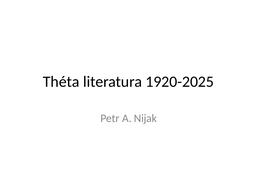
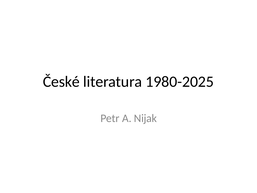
Théta: Théta -> České (61, 82)
1920-2025: 1920-2025 -> 1980-2025 (180, 82)
